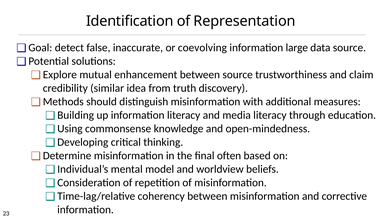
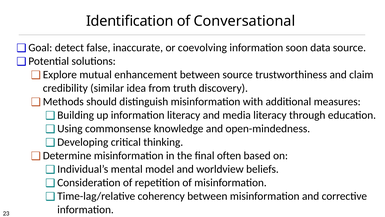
Representation: Representation -> Conversational (244, 21)
large: large -> soon (297, 47)
